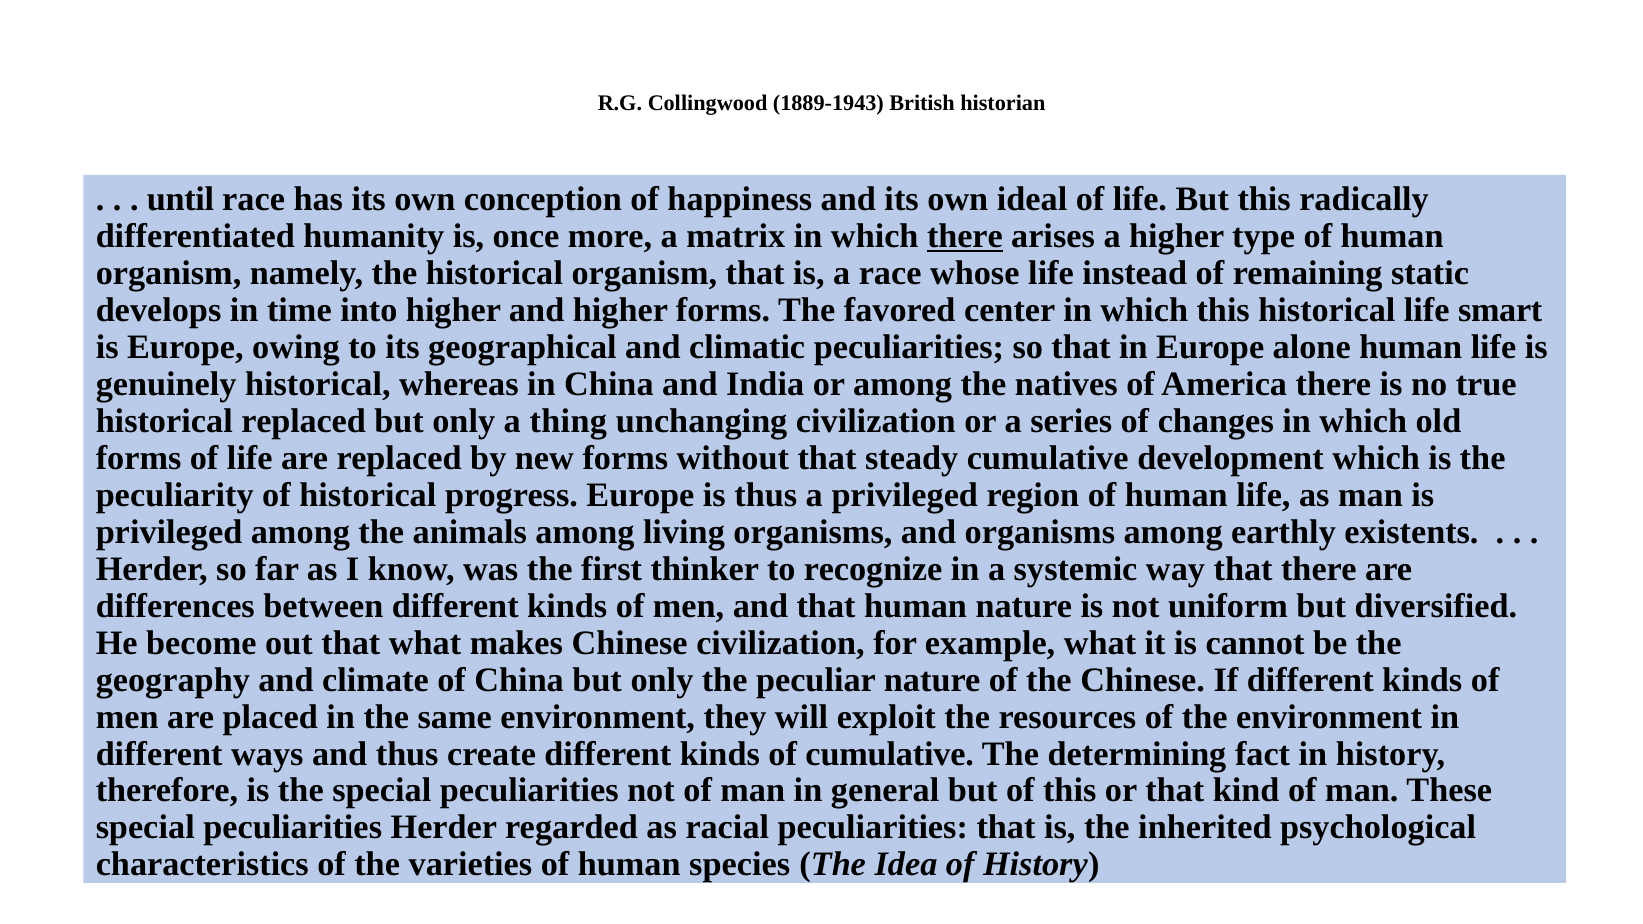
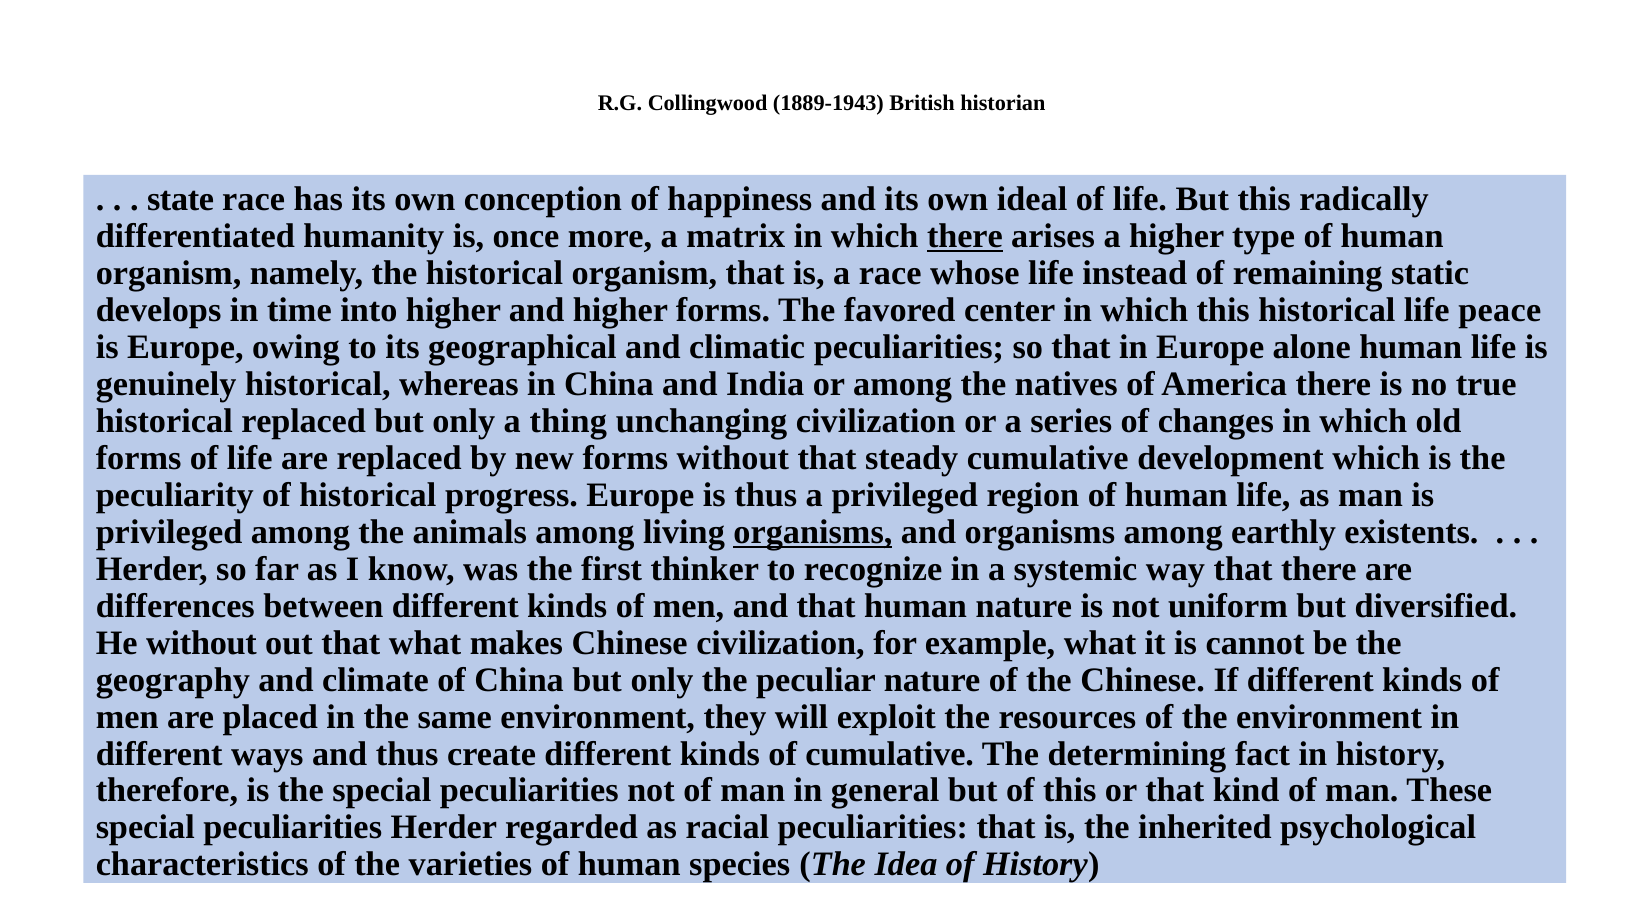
until: until -> state (181, 199)
smart: smart -> peace (1500, 310)
organisms underline: none -> present (813, 532)
He become: become -> without (201, 643)
